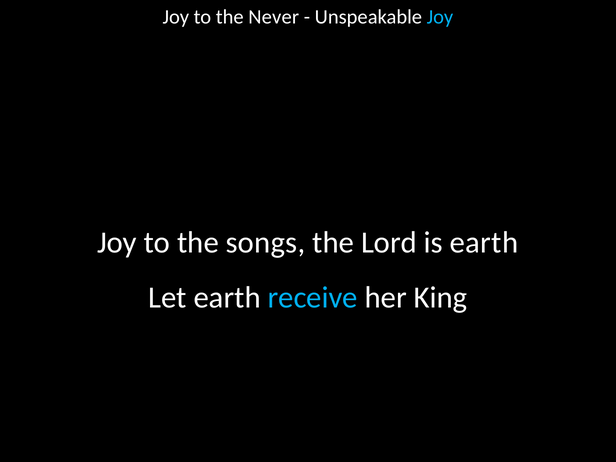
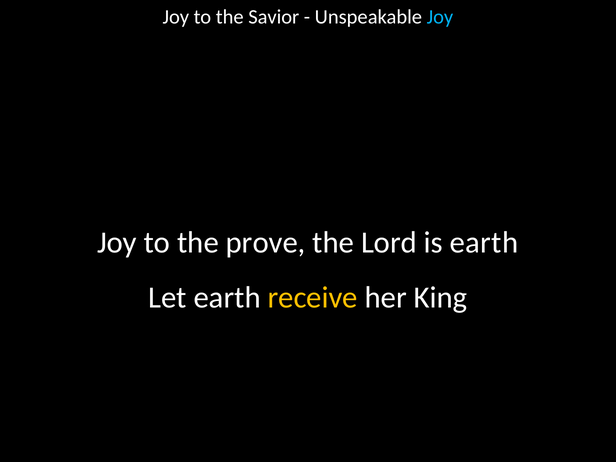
Never: Never -> Savior (274, 17)
songs: songs -> prove (266, 242)
receive colour: light blue -> yellow (313, 298)
